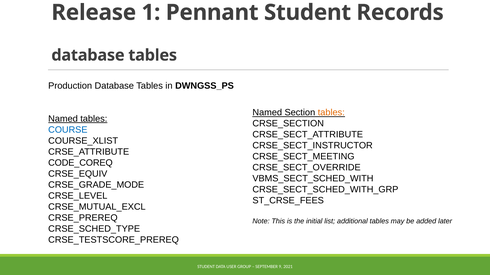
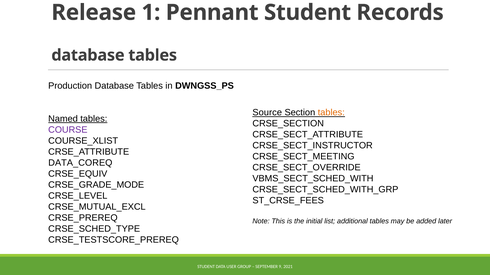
Named: Named -> Source (267, 113)
COURSE colour: blue -> purple (68, 130)
CODE_COREQ: CODE_COREQ -> DATA_COREQ (80, 163)
